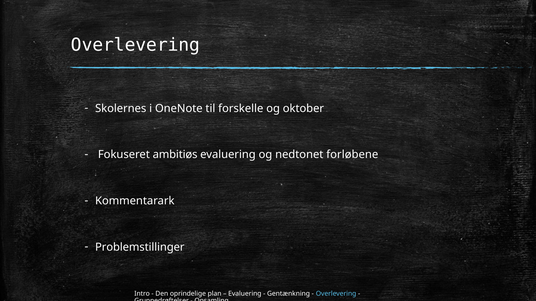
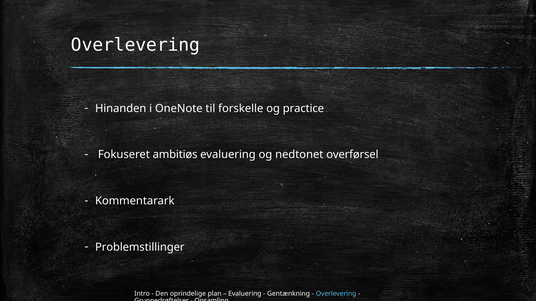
Skolernes: Skolernes -> Hinanden (121, 109)
oktober: oktober -> practice (303, 109)
forløbene: forløbene -> overførsel (352, 155)
